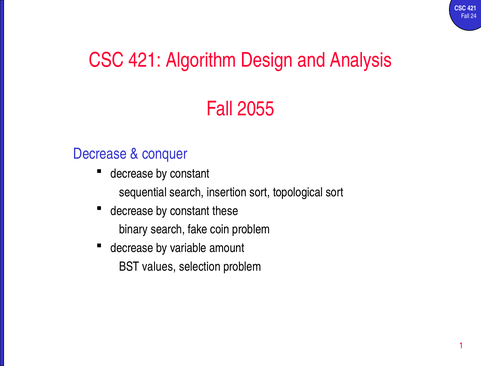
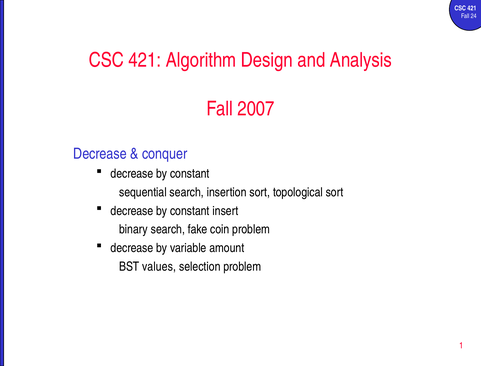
2055: 2055 -> 2007 (256, 109)
these: these -> insert (225, 211)
